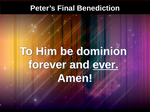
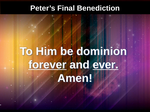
forever underline: none -> present (47, 65)
